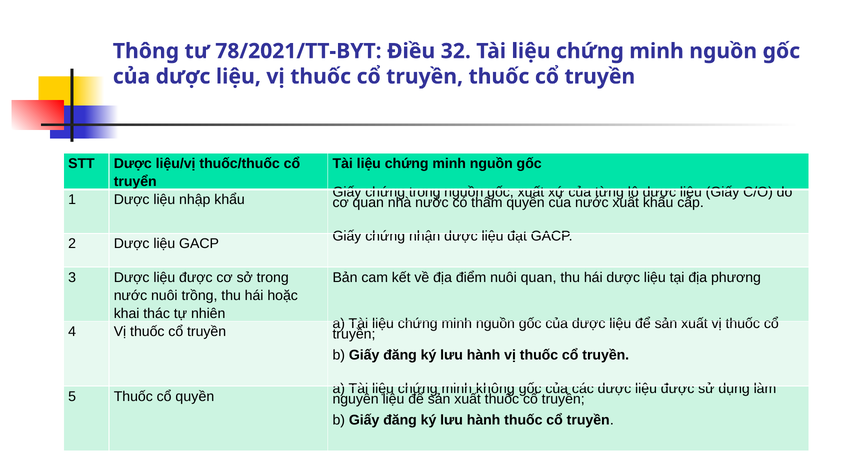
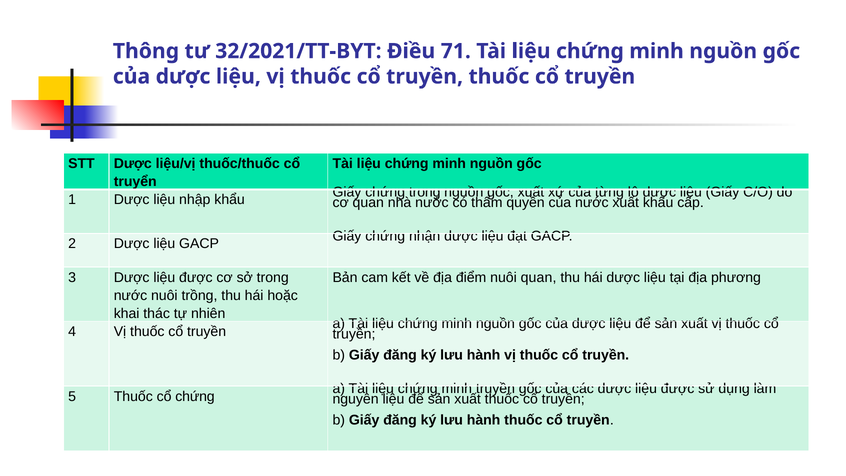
78/2021/TT-BYT: 78/2021/TT-BYT -> 32/2021/TT-BYT (298, 51)
32: 32 -> 71 (456, 51)
minh không: không -> truyền (495, 389)
cổ quyền: quyền -> chứng (195, 396)
